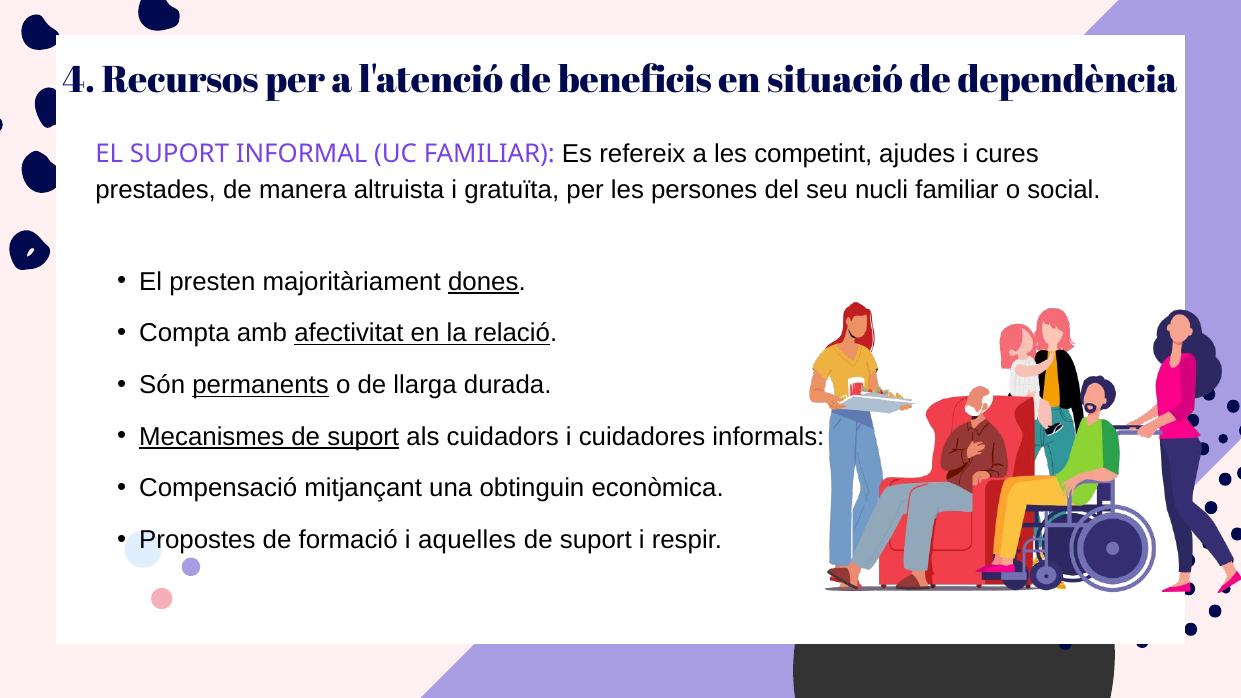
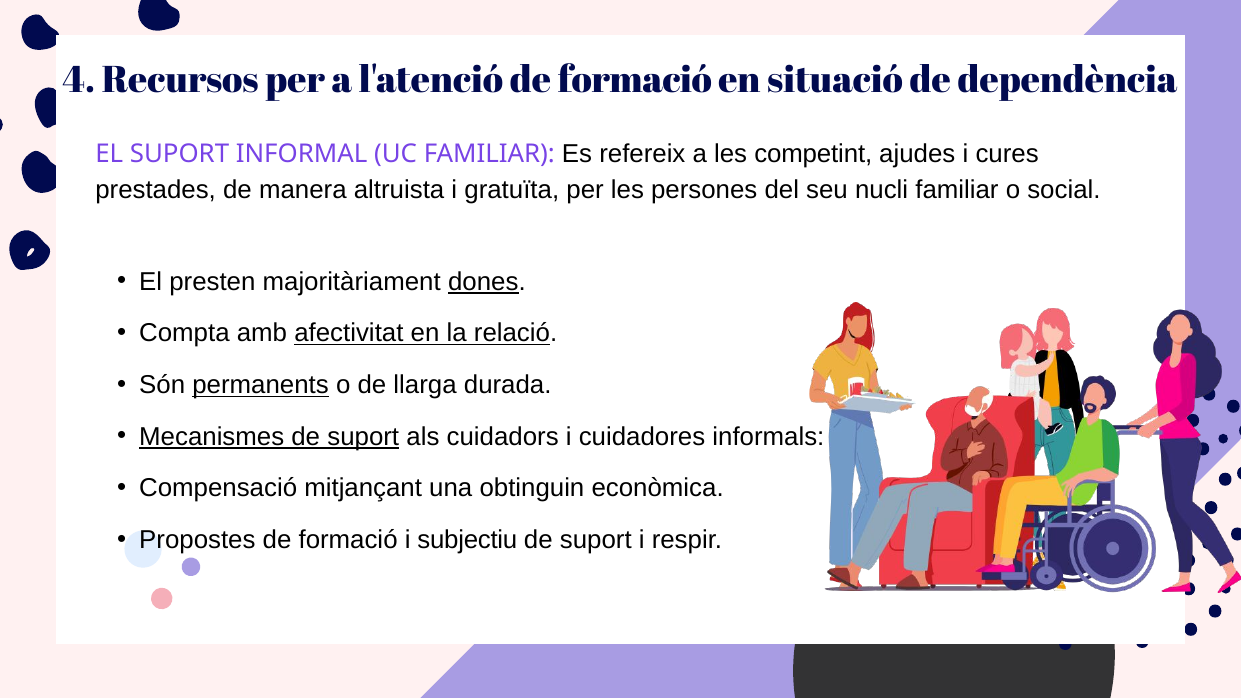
l'atenció de beneficis: beneficis -> formació (635, 80)
aquelles: aquelles -> subjectiu (467, 540)
